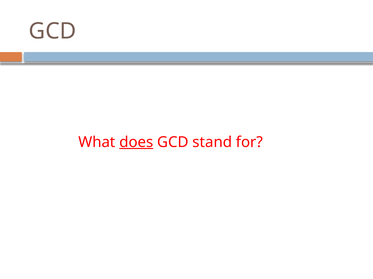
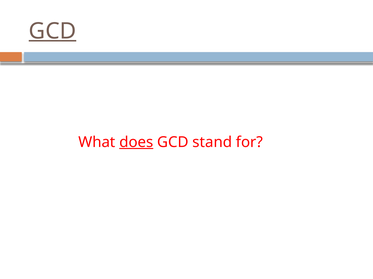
GCD underline: none -> present (52, 31)
